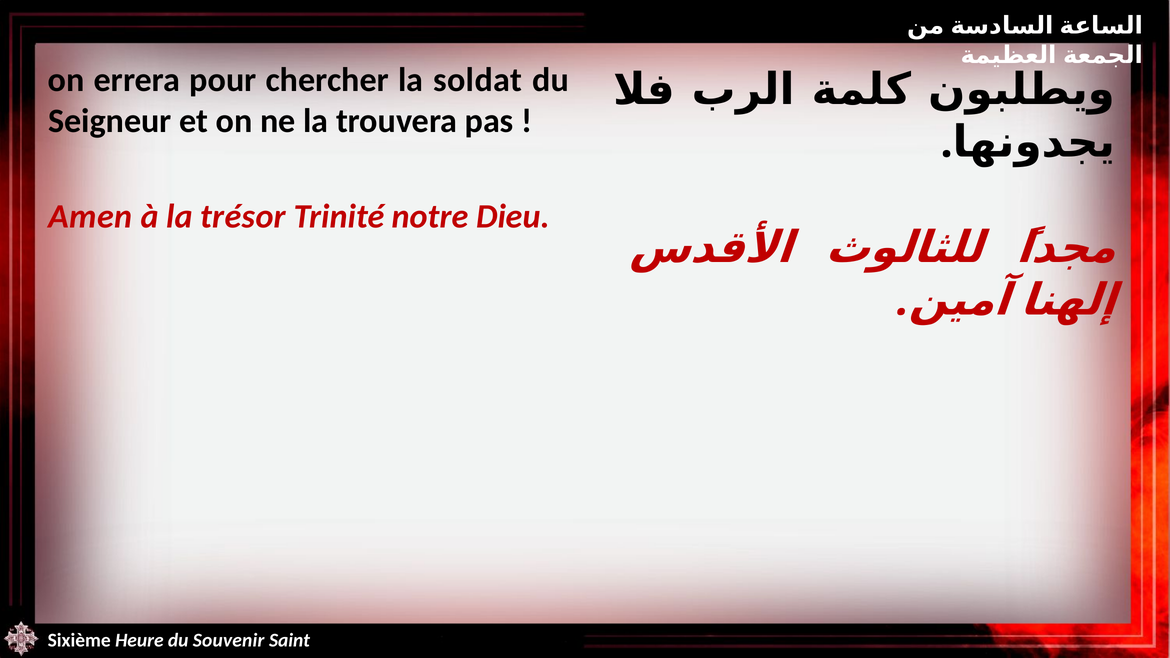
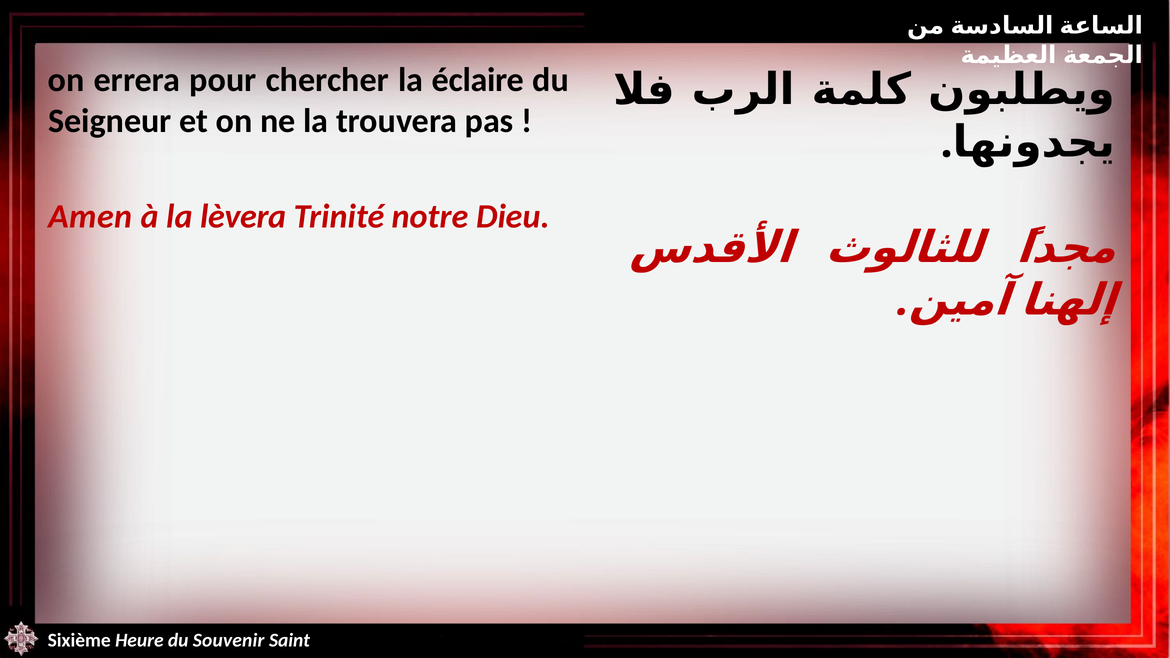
soldat: soldat -> éclaire (478, 80)
trésor: trésor -> lèvera (243, 217)
